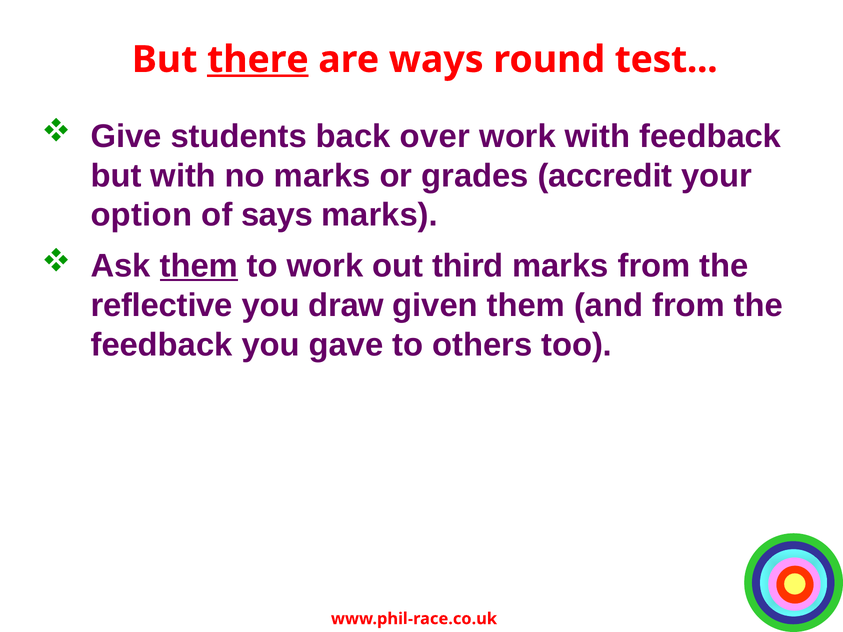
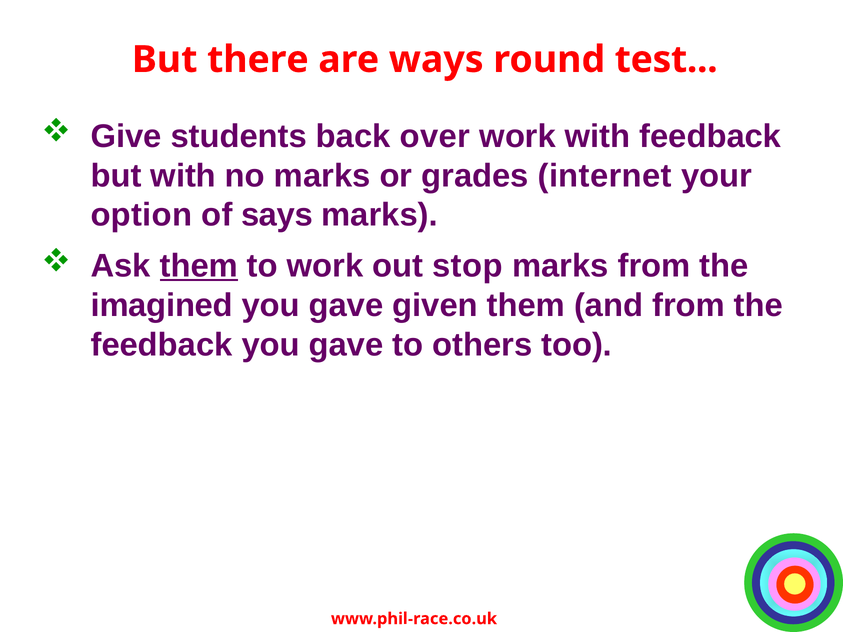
there underline: present -> none (258, 60)
accredit: accredit -> internet (605, 176)
third: third -> stop (467, 266)
reflective: reflective -> imagined (162, 305)
draw: draw -> gave (346, 305)
